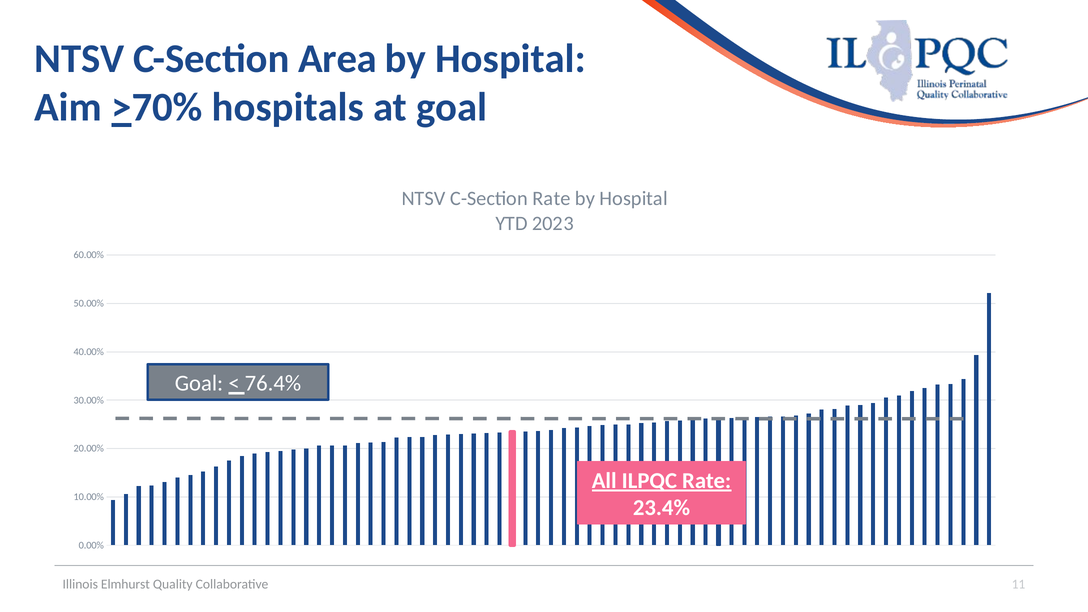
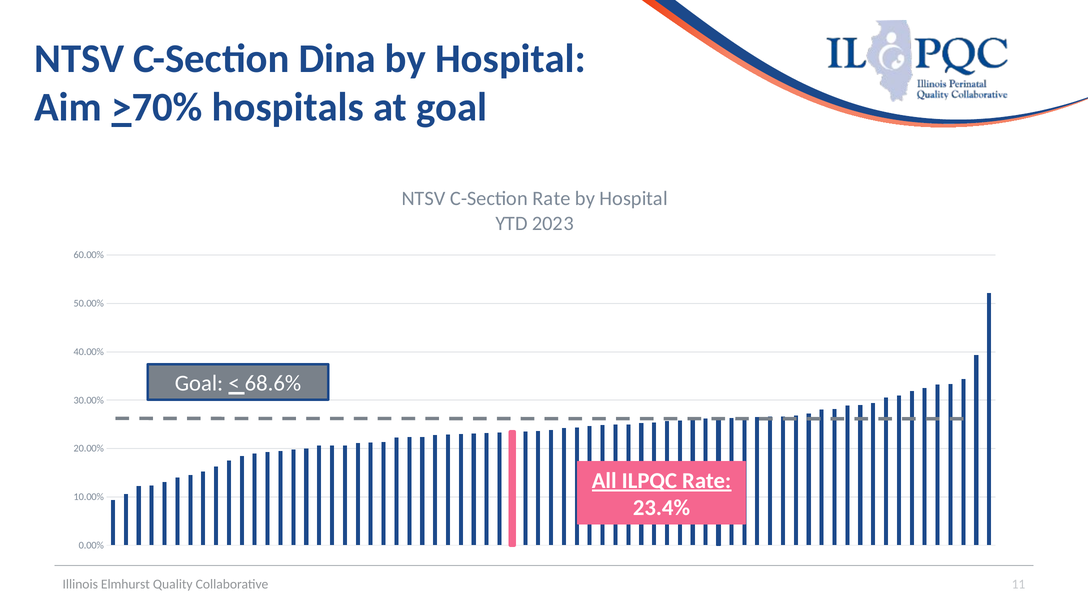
Area: Area -> Dina (337, 59)
76.4%: 76.4% -> 68.6% (273, 383)
